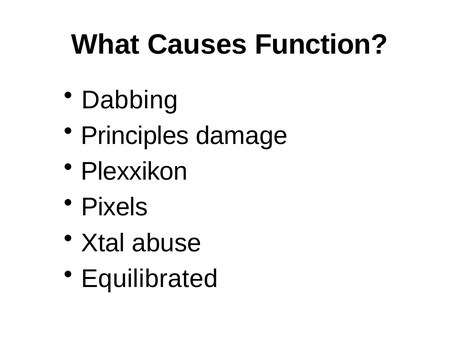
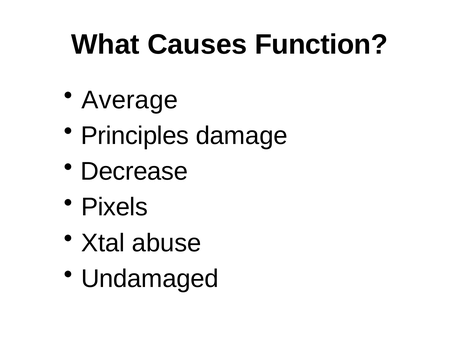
Dabbing: Dabbing -> Average (130, 100)
Plexxikon: Plexxikon -> Decrease (134, 171)
Equilibrated: Equilibrated -> Undamaged (150, 278)
